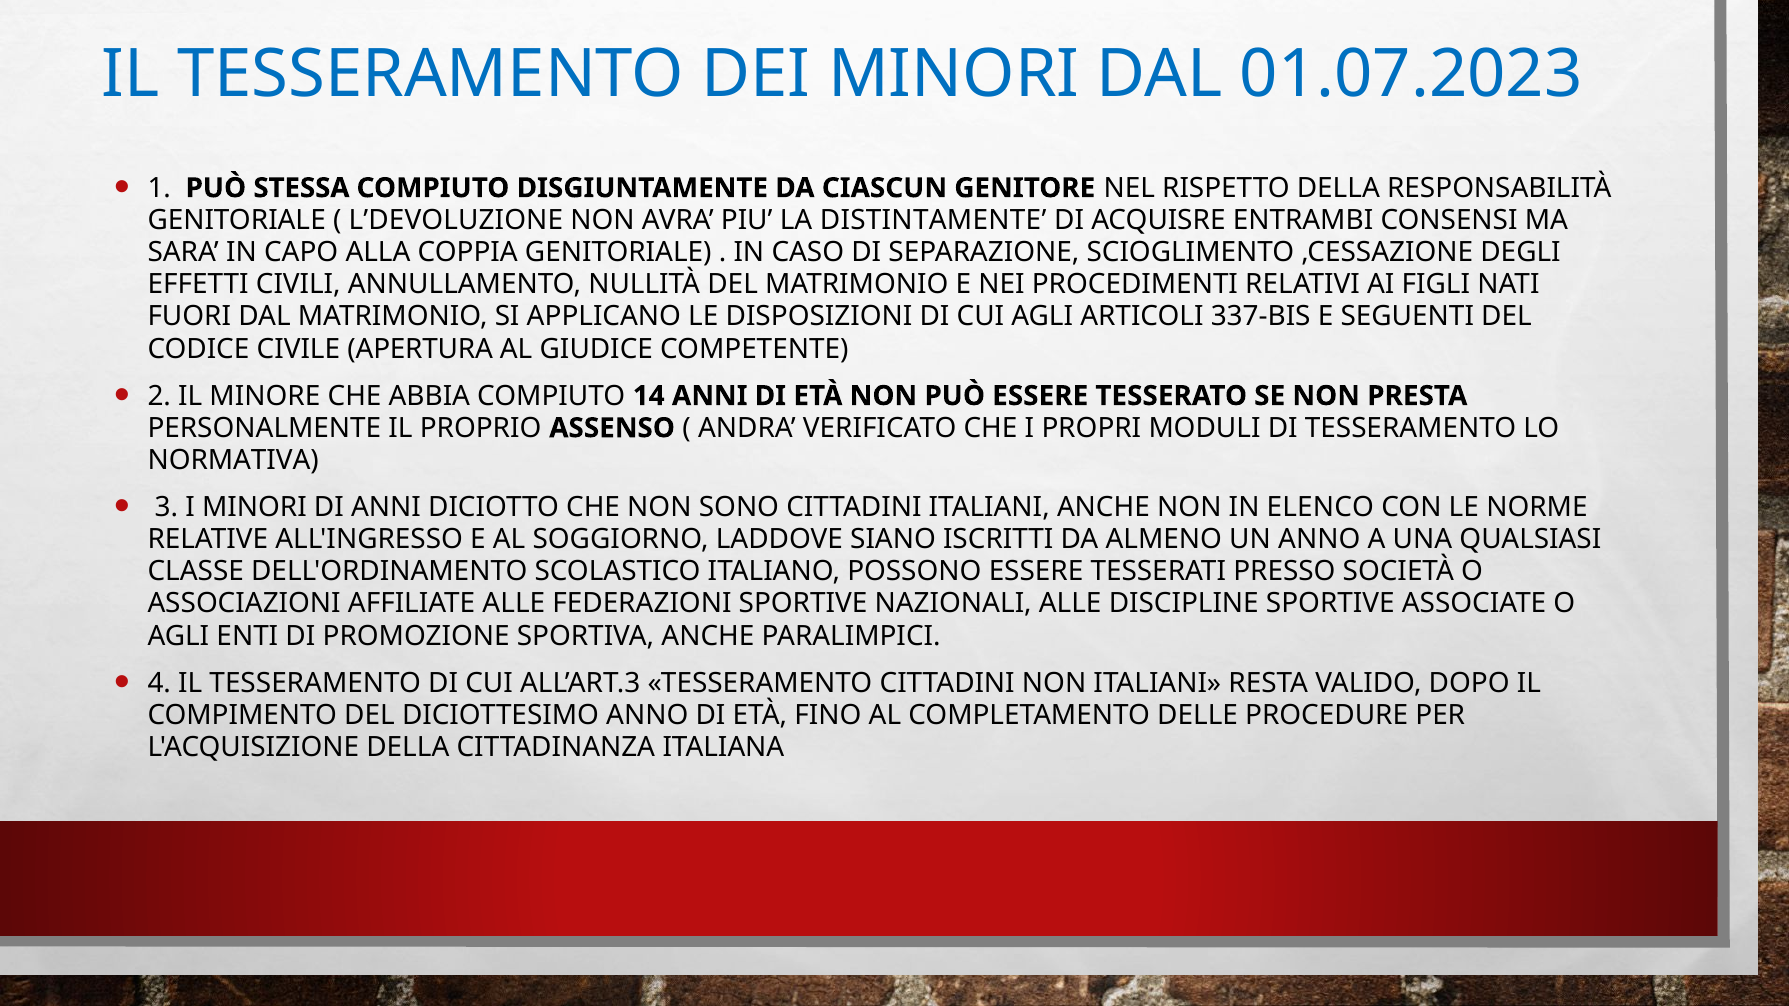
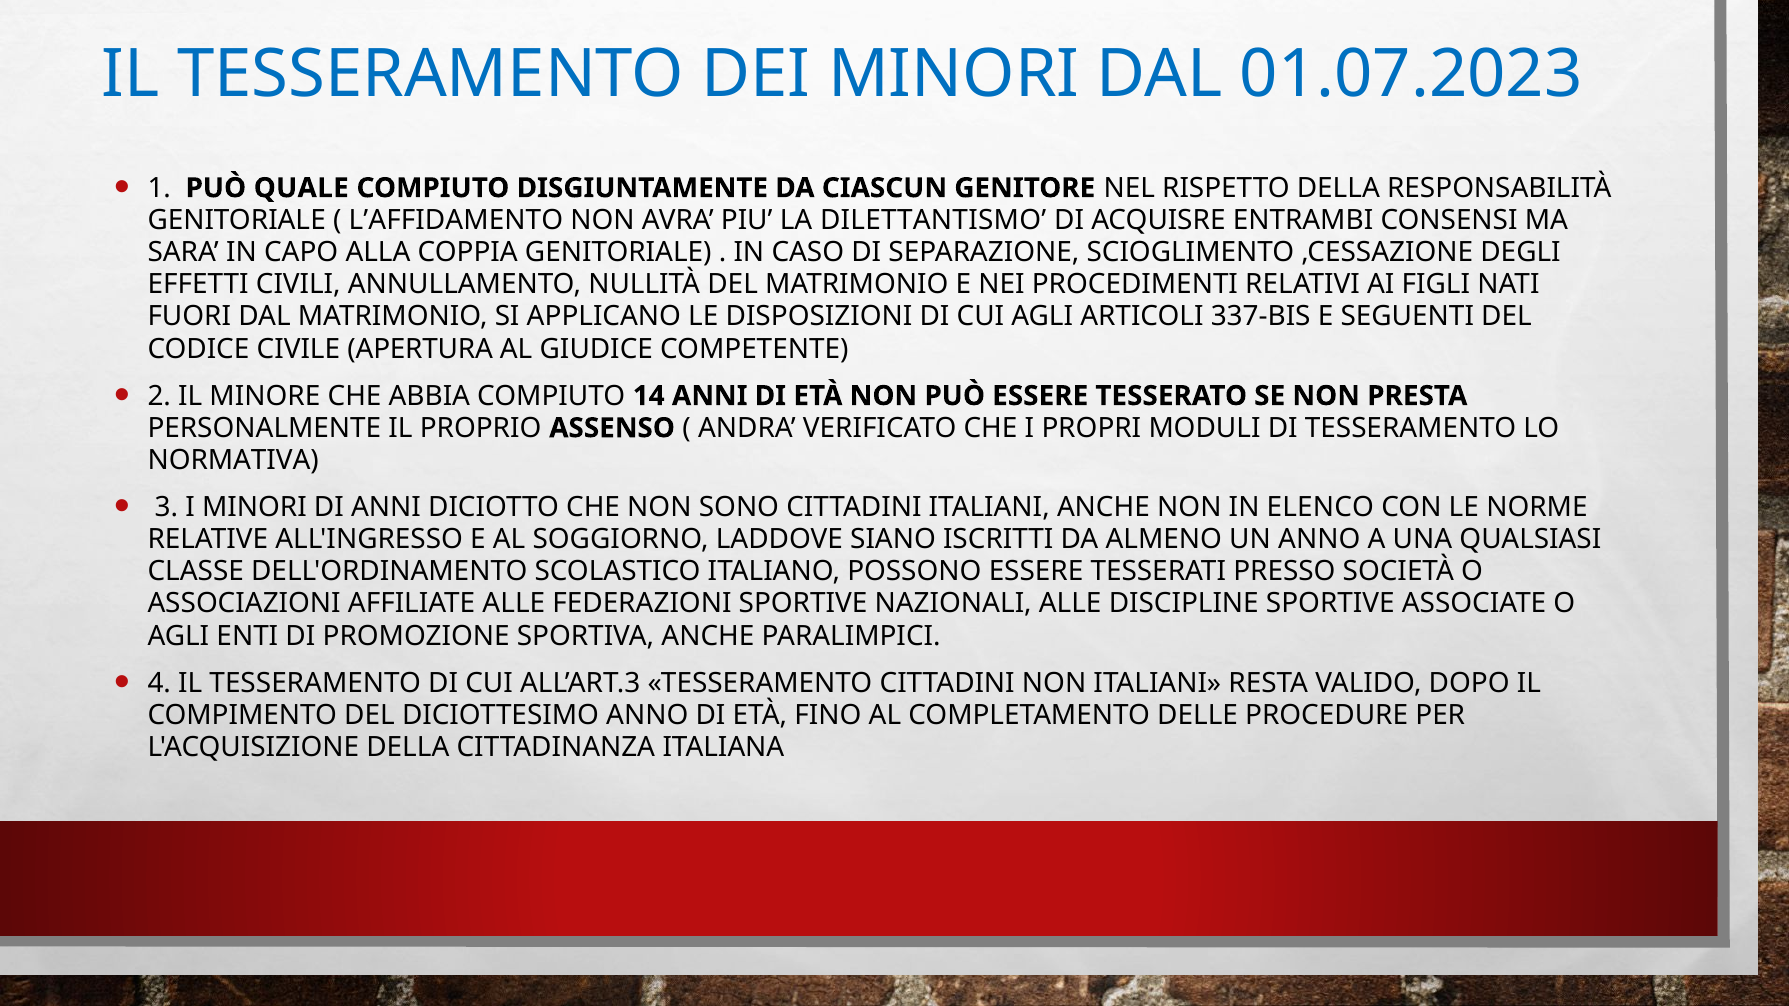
STESSA: STESSA -> QUALE (301, 188)
L’DEVOLUZIONE: L’DEVOLUZIONE -> L’AFFIDAMENTO (456, 220)
DISTINTAMENTE: DISTINTAMENTE -> DILETTANTISMO (933, 220)
